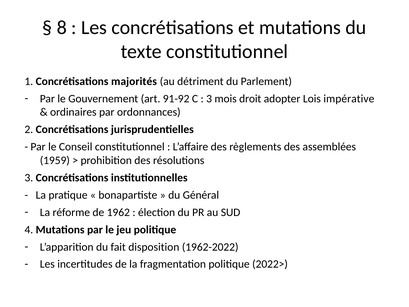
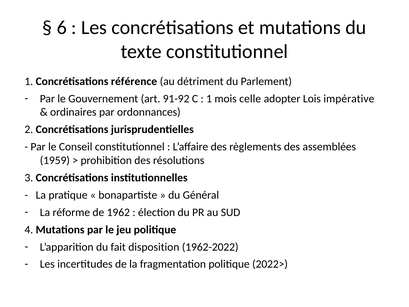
8: 8 -> 6 (62, 28)
majorités: majorités -> référence (134, 81)
3: 3 -> 1 (209, 99)
droit: droit -> celle (250, 99)
